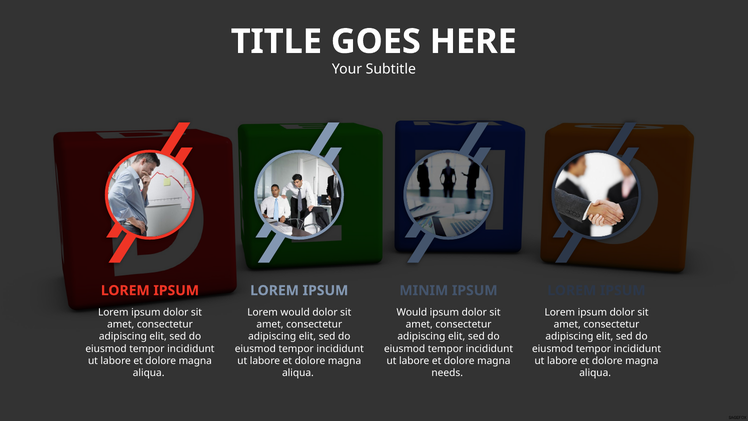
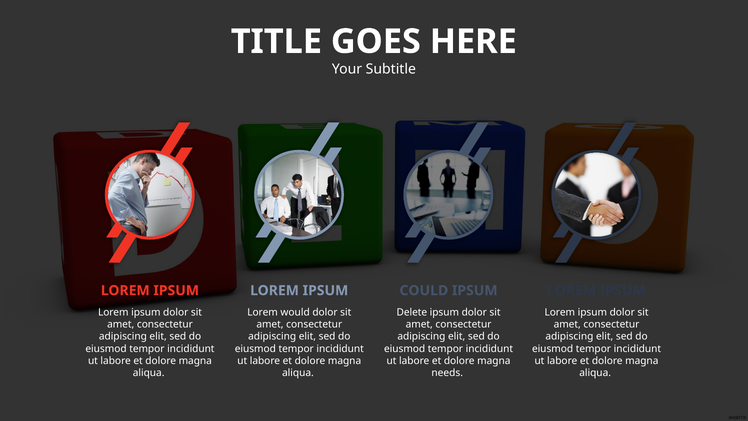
MINIM: MINIM -> COULD (424, 290)
Would: Would -> Delete (412, 312)
